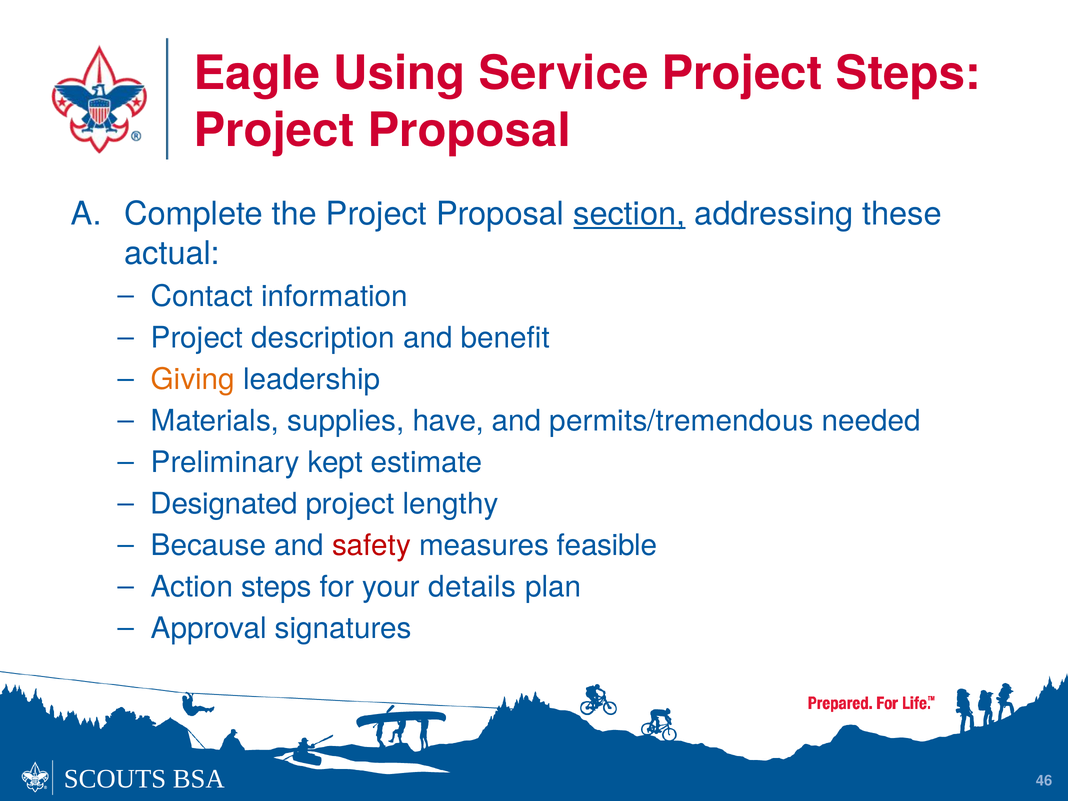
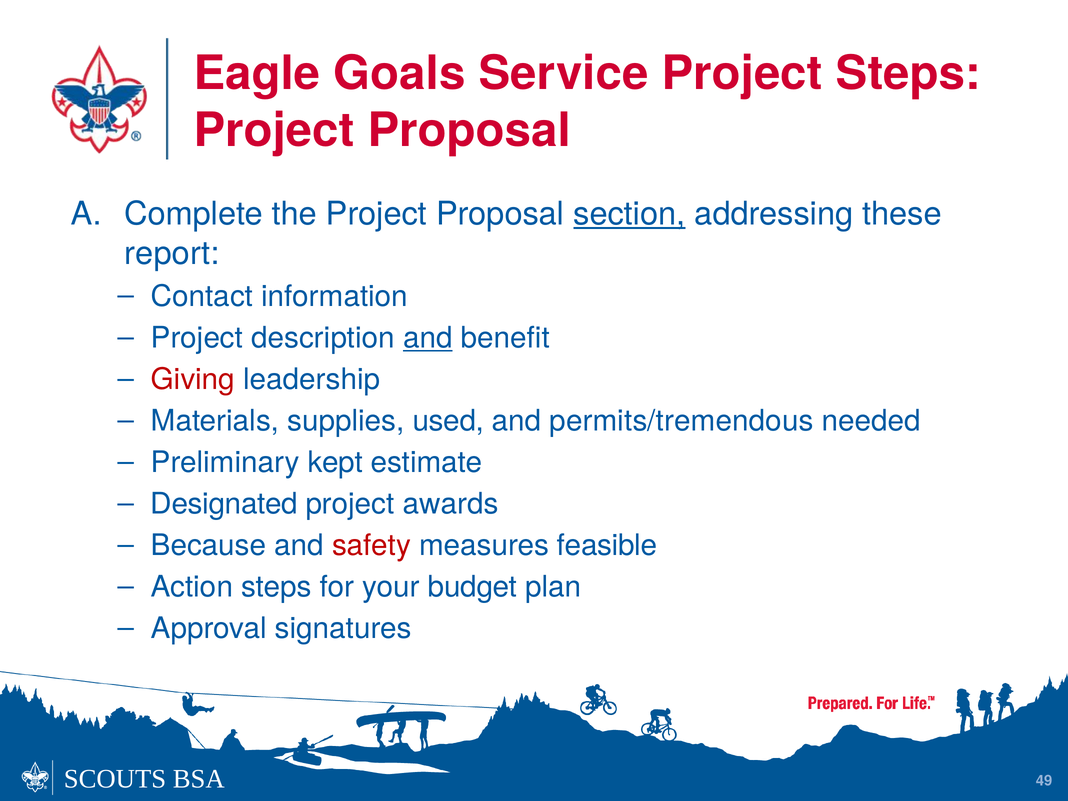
Using: Using -> Goals (399, 74)
actual: actual -> report (172, 253)
and underline: none -> present (428, 338)
Giving colour: orange -> red (193, 379)
have: have -> used (448, 421)
lengthy: lengthy -> awards (451, 504)
details: details -> budget (473, 587)
46: 46 -> 49 (1044, 781)
